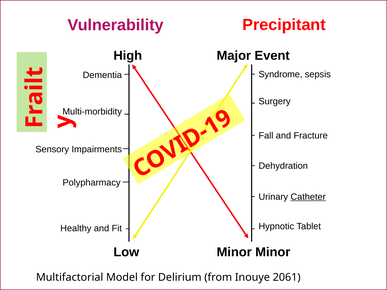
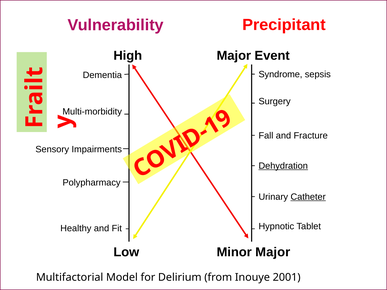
Dehydration underline: none -> present (283, 166)
Minor Minor: Minor -> Major (273, 252)
2061: 2061 -> 2001 (287, 278)
